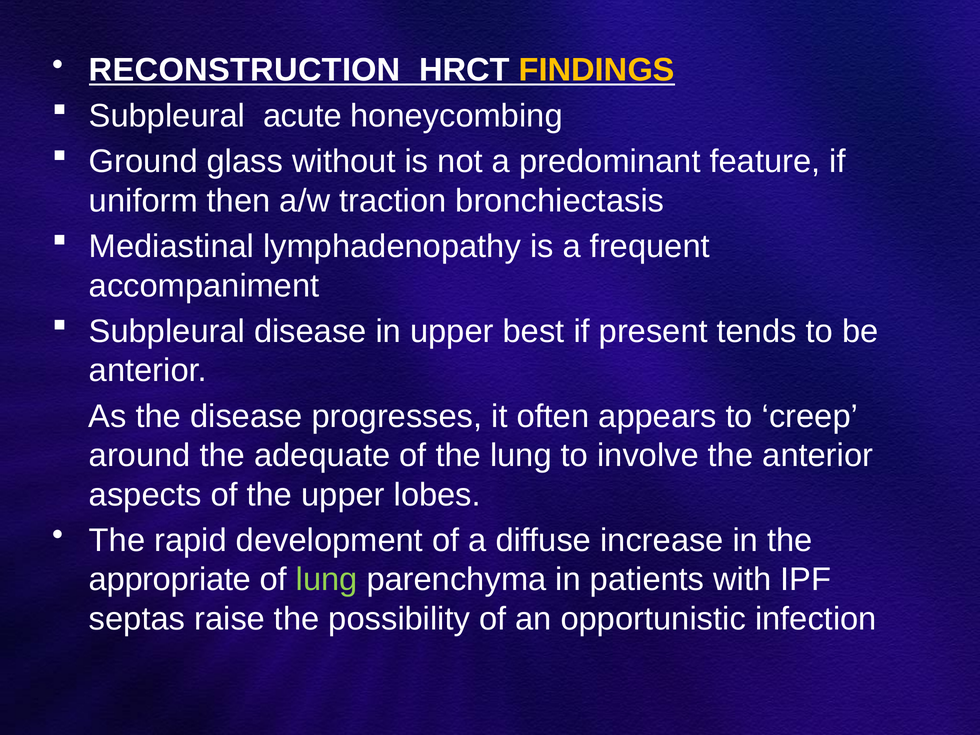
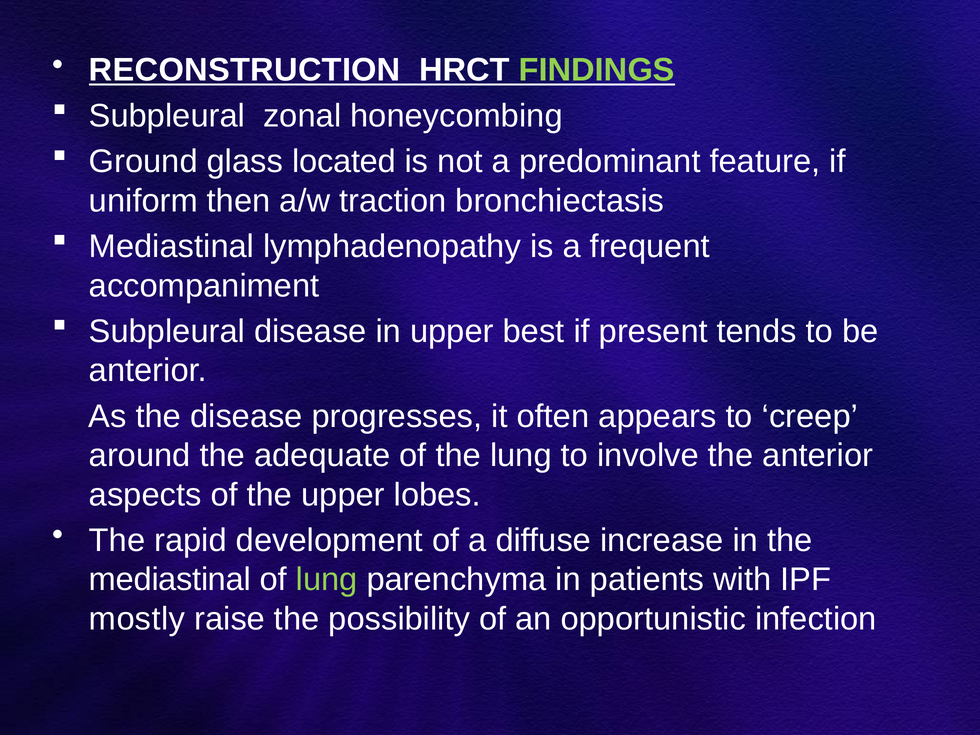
FINDINGS colour: yellow -> light green (597, 70)
acute: acute -> zonal (302, 116)
without: without -> located (344, 162)
appropriate: appropriate -> mediastinal (170, 580)
septas: septas -> mostly (137, 619)
